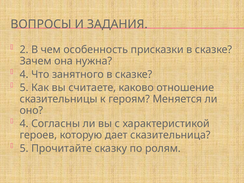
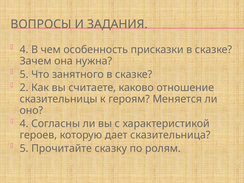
2: 2 -> 4 (24, 50)
4: 4 -> 5 (24, 74)
5: 5 -> 2 (24, 88)
